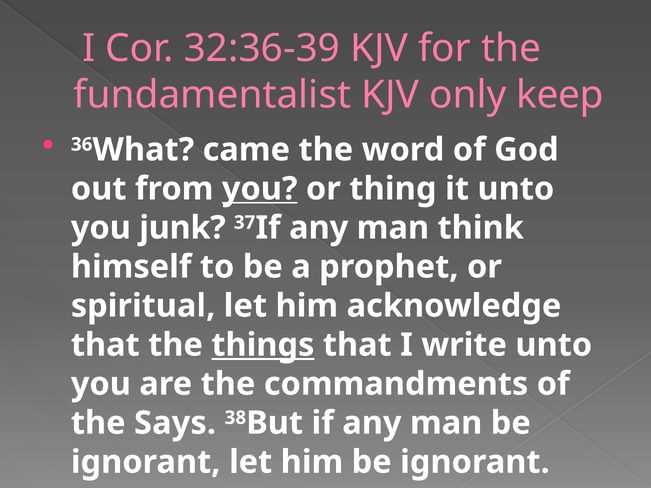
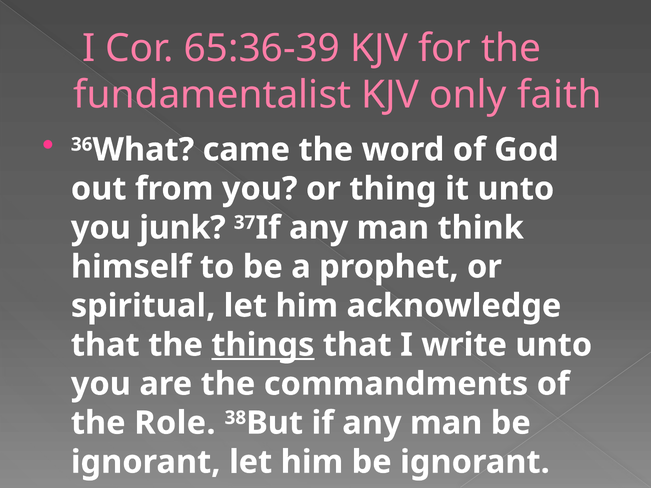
32:36-39: 32:36-39 -> 65:36-39 (262, 48)
keep: keep -> faith (560, 95)
you underline: present -> none (260, 189)
Says: Says -> Role (175, 423)
